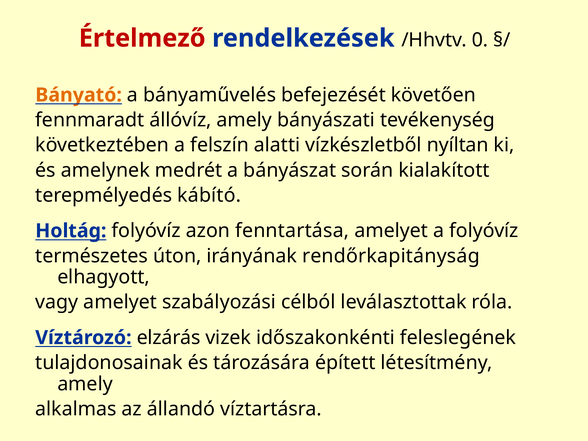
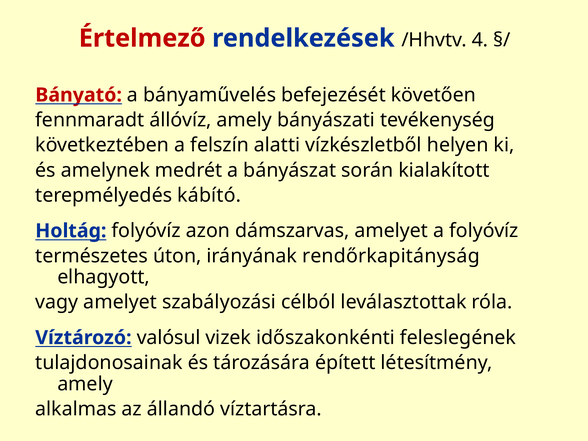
0: 0 -> 4 (480, 40)
Bányató colour: orange -> red (79, 95)
nyíltan: nyíltan -> helyen (458, 145)
fenntartása: fenntartása -> dámszarvas (292, 231)
elzárás: elzárás -> valósul (169, 338)
